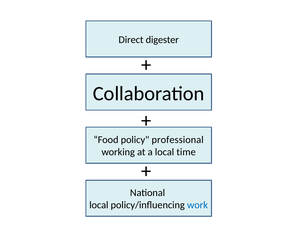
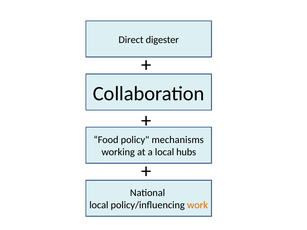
professional: professional -> mechanisms (178, 140)
time: time -> hubs (186, 152)
work colour: blue -> orange (197, 205)
